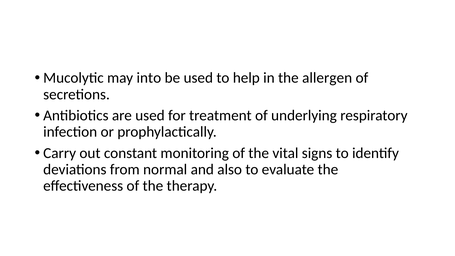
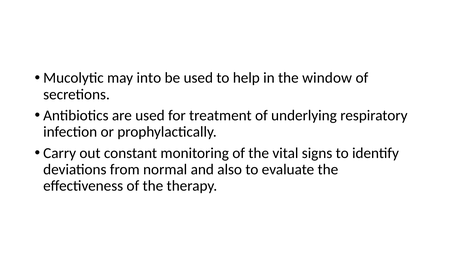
allergen: allergen -> window (327, 78)
